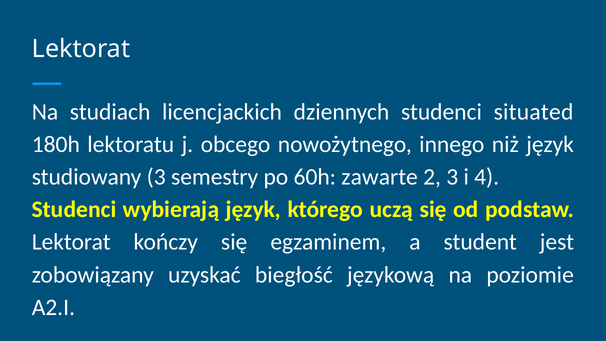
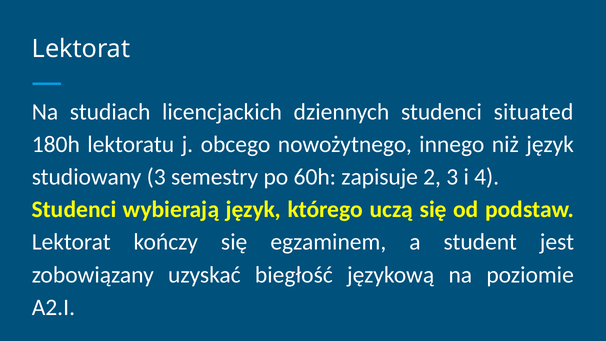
zawarte: zawarte -> zapisuje (380, 177)
